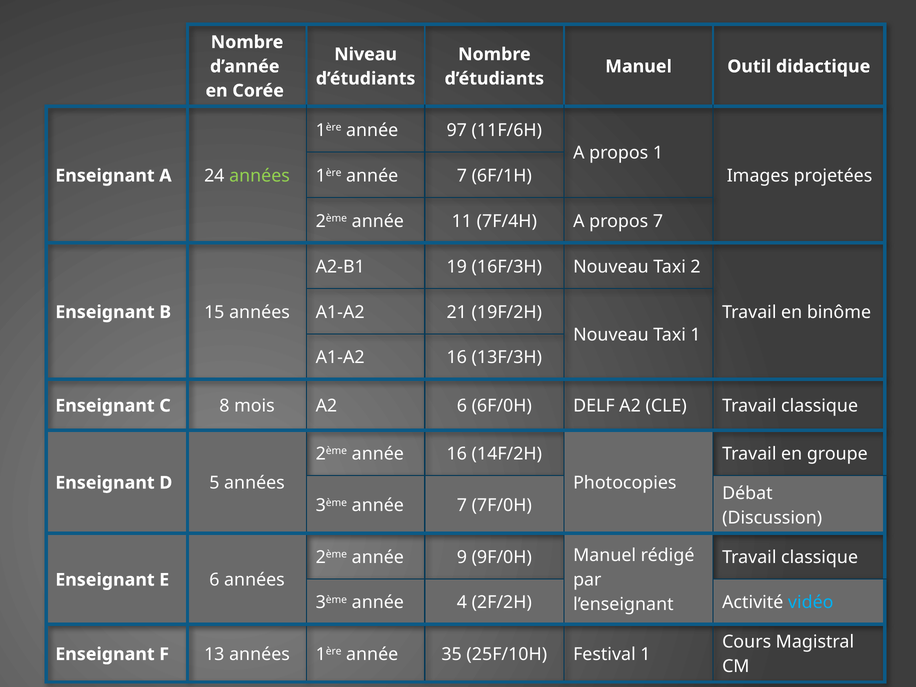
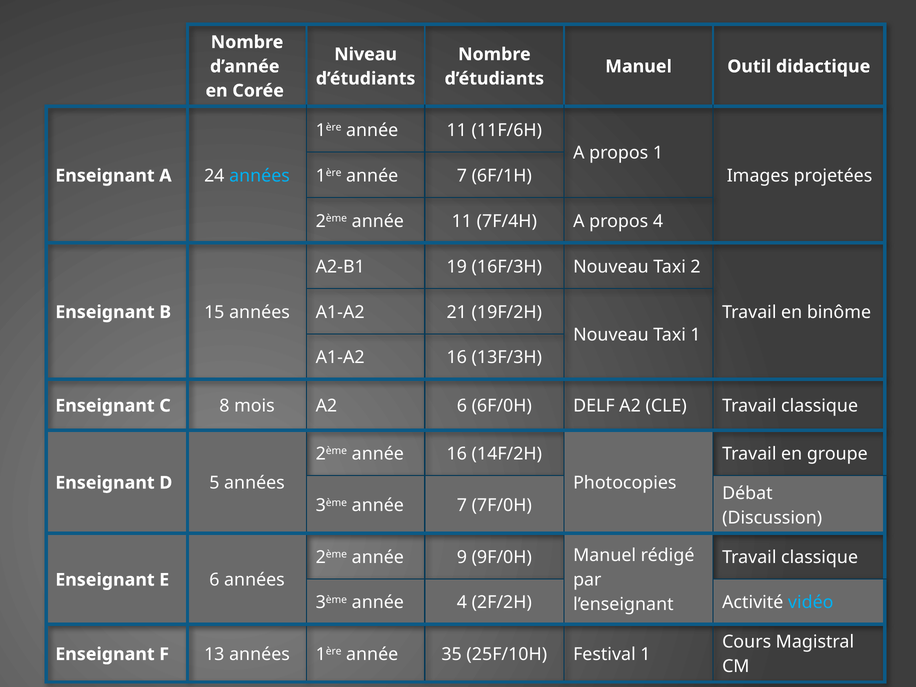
1ère année 97: 97 -> 11 (457, 130)
années colour: light green -> light blue (260, 176)
propos 7: 7 -> 4 (658, 221)
